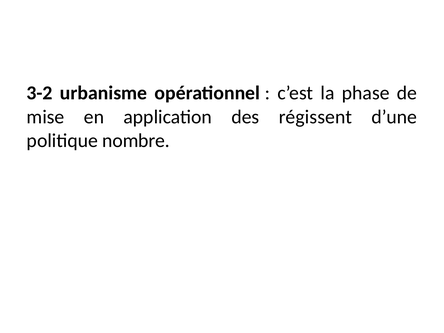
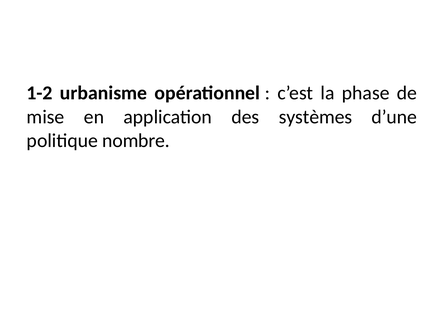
3-2: 3-2 -> 1-2 (40, 93)
régissent: régissent -> systèmes (315, 117)
